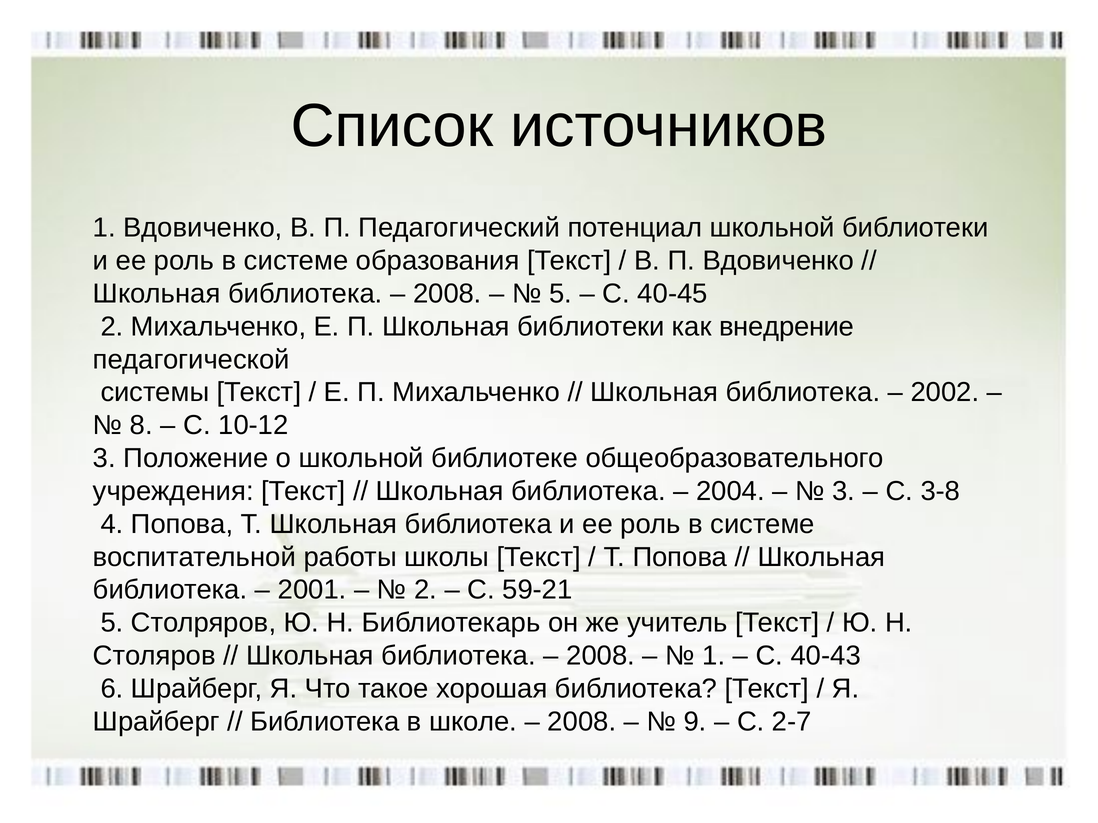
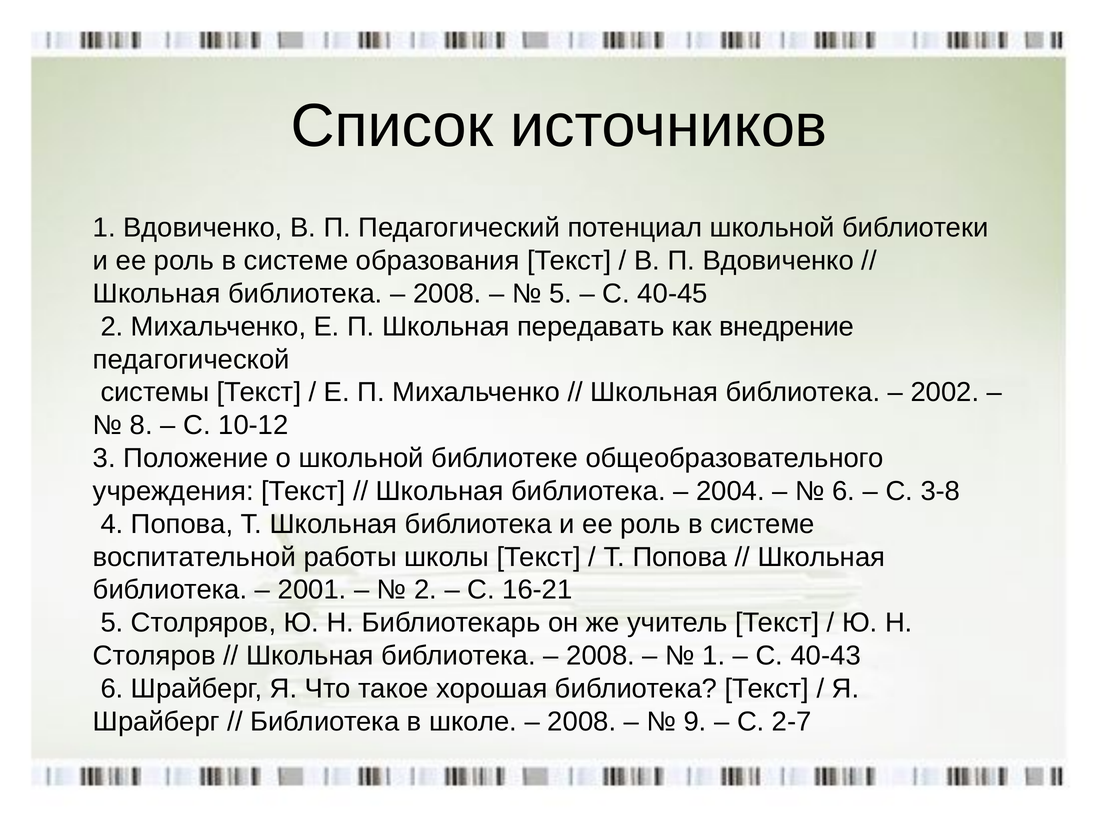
Школьная библиотеки: библиотеки -> передавать (591, 327)
3: 3 -> 6 (844, 491)
59-21: 59-21 -> 16-21 (537, 590)
